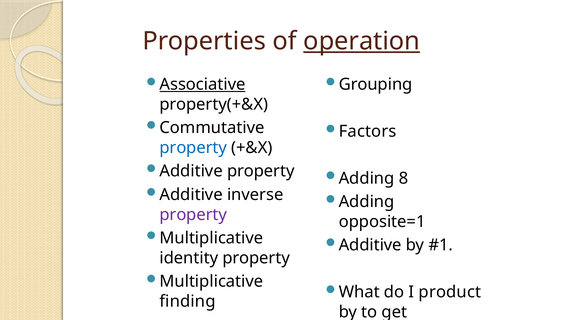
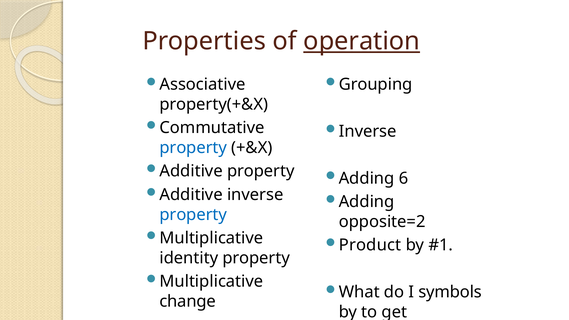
Associative underline: present -> none (203, 84)
Factors: Factors -> Inverse (368, 131)
8: 8 -> 6 (403, 178)
property colour: purple -> blue (193, 215)
opposite=1: opposite=1 -> opposite=2 (382, 222)
Additive: Additive -> Product (370, 245)
product: product -> symbols (450, 292)
finding: finding -> change (188, 301)
